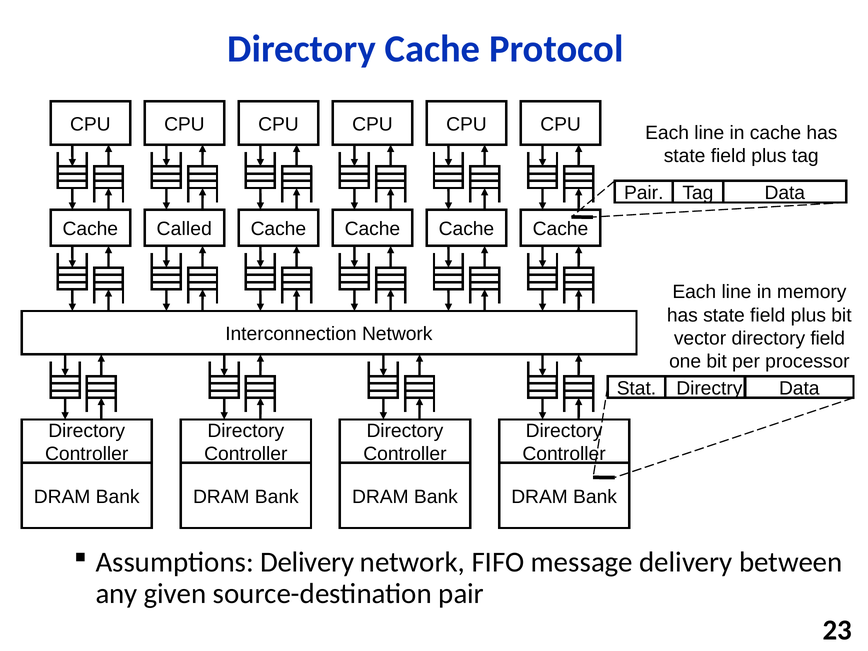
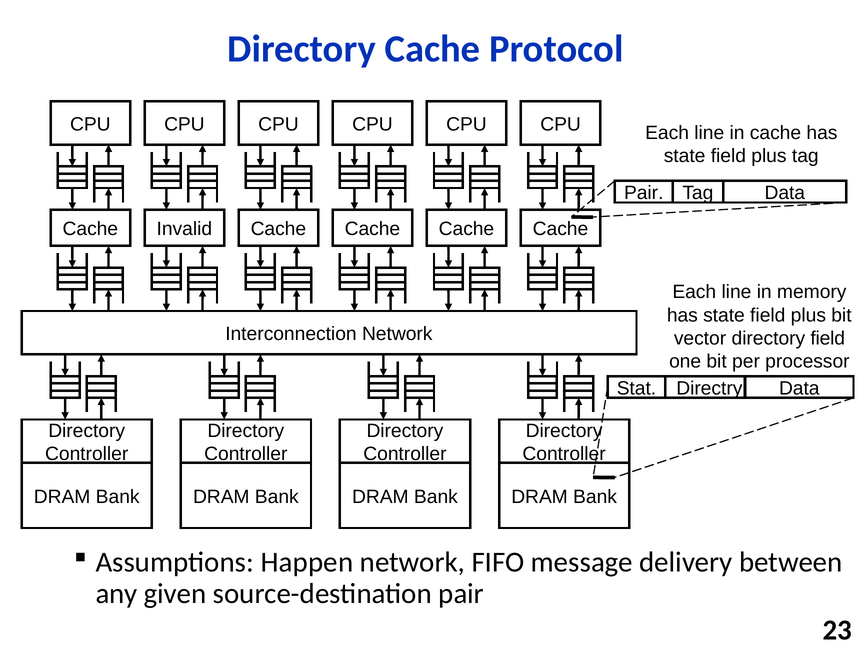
Called: Called -> Invalid (184, 229)
Assumptions Delivery: Delivery -> Happen (307, 562)
